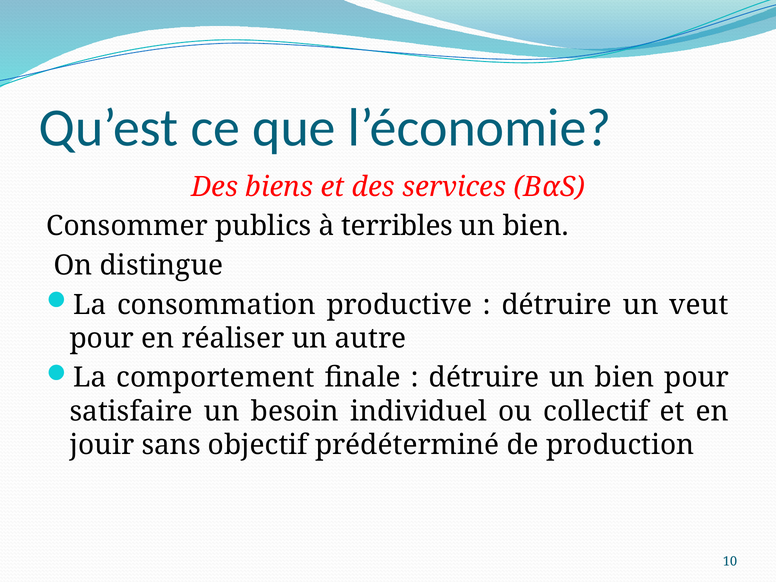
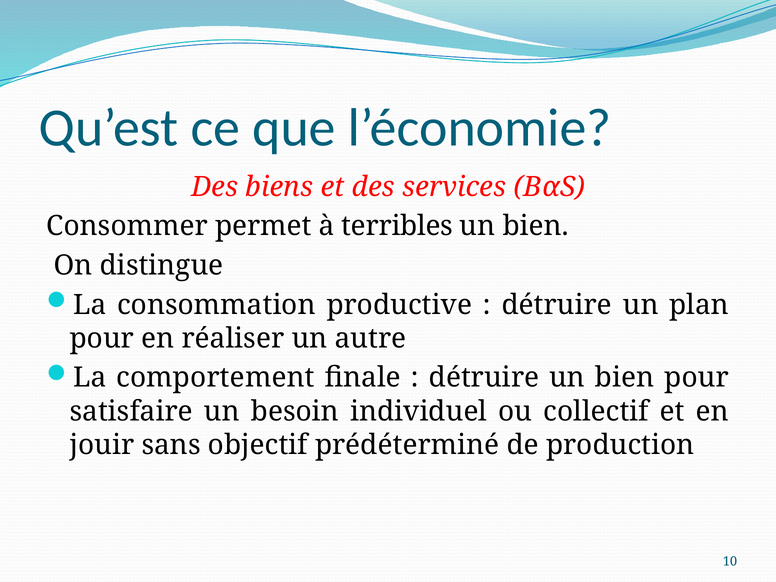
publics: publics -> permet (263, 226)
veut: veut -> plan (699, 305)
